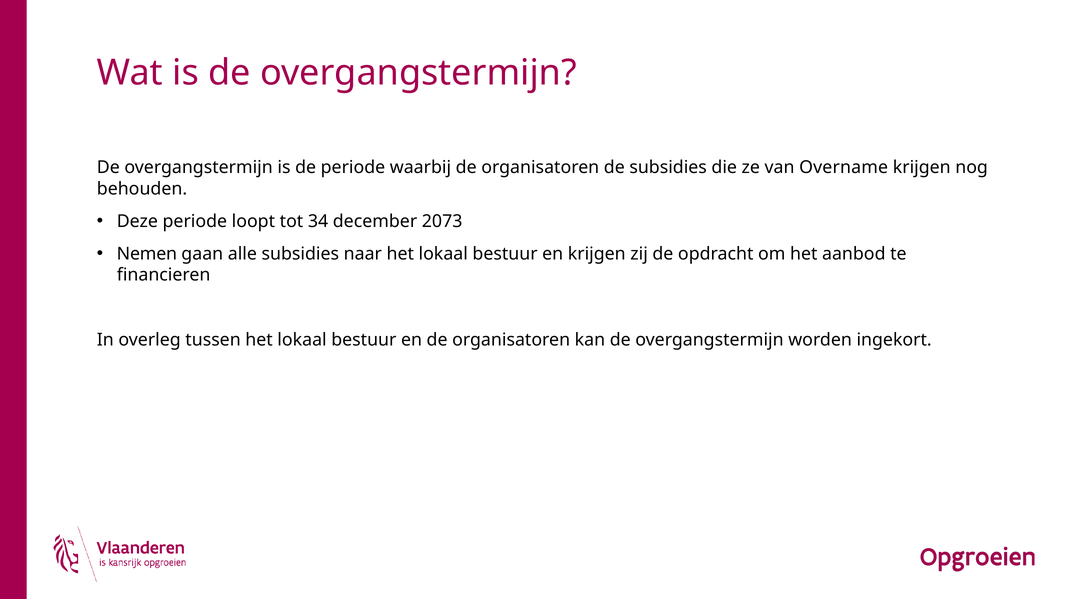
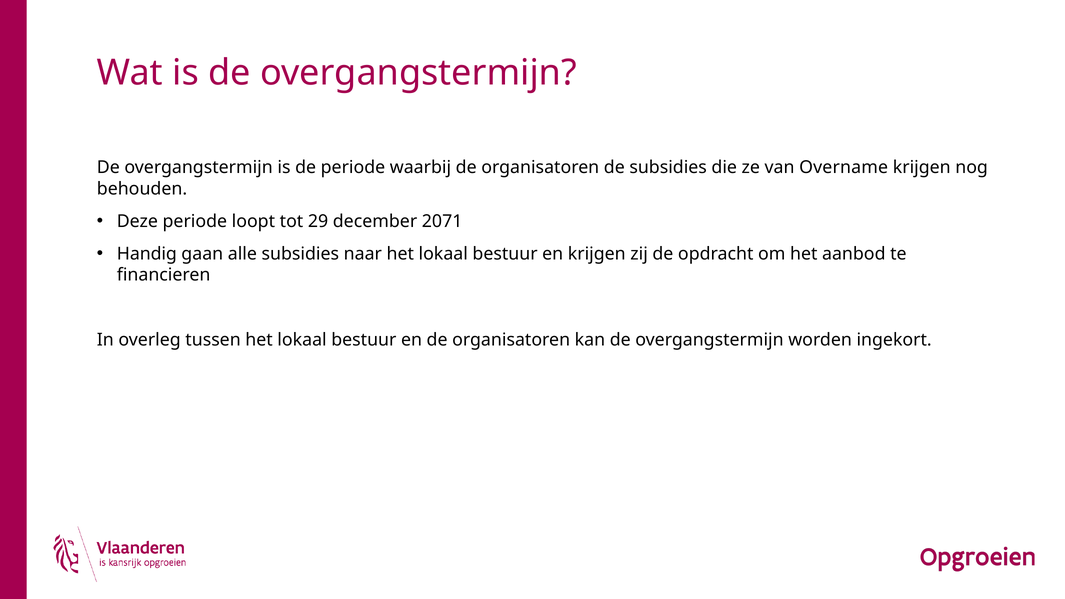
34: 34 -> 29 (318, 221)
2073: 2073 -> 2071 (442, 221)
Nemen: Nemen -> Handig (147, 254)
